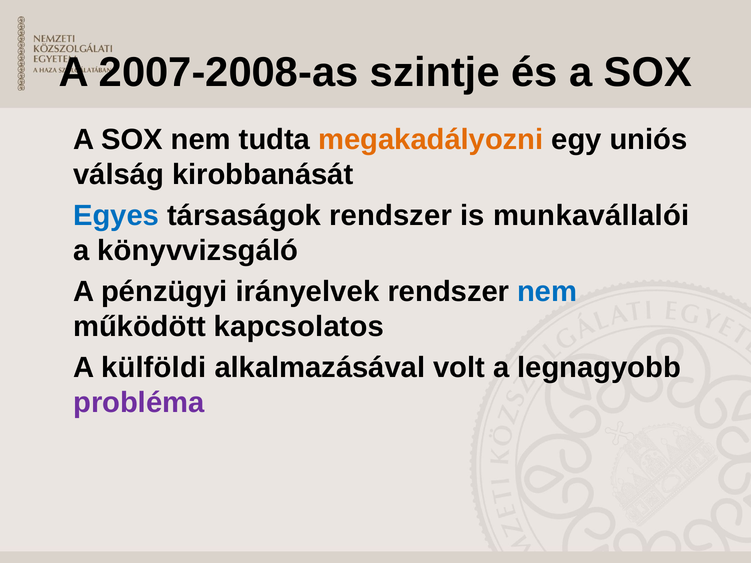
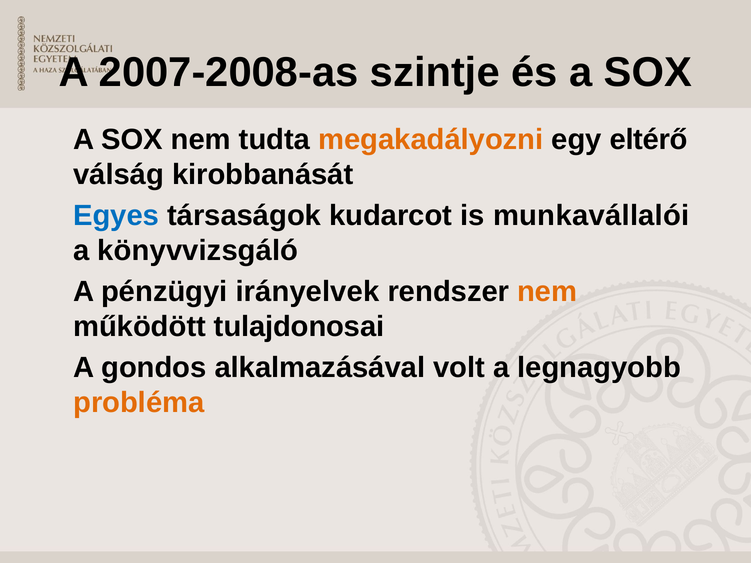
uniós: uniós -> eltérő (649, 140)
társaságok rendszer: rendszer -> kudarcot (391, 216)
nem colour: blue -> orange (547, 292)
kapcsolatos: kapcsolatos -> tulajdonosai (299, 327)
külföldi: külföldi -> gondos (154, 368)
probléma colour: purple -> orange (139, 403)
